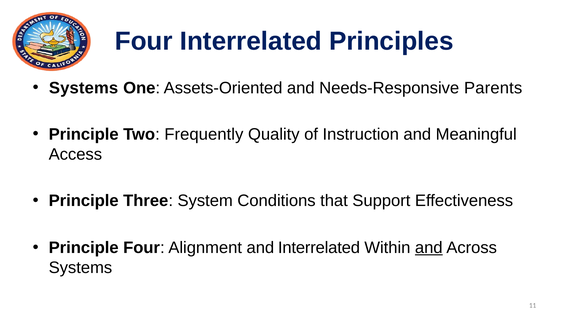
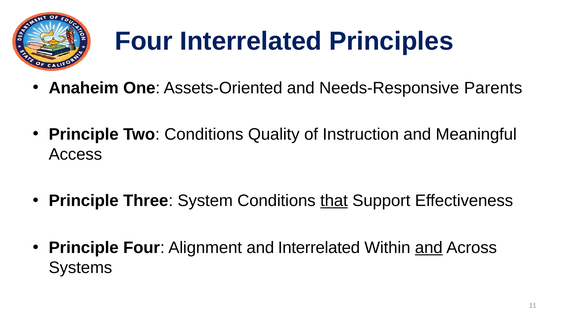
Systems: Systems -> Anaheim (84, 88)
Two Frequently: Frequently -> Conditions (204, 134)
that underline: none -> present (334, 201)
